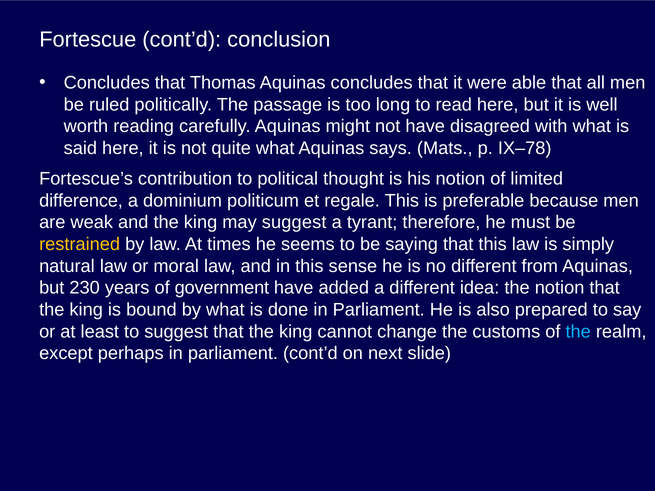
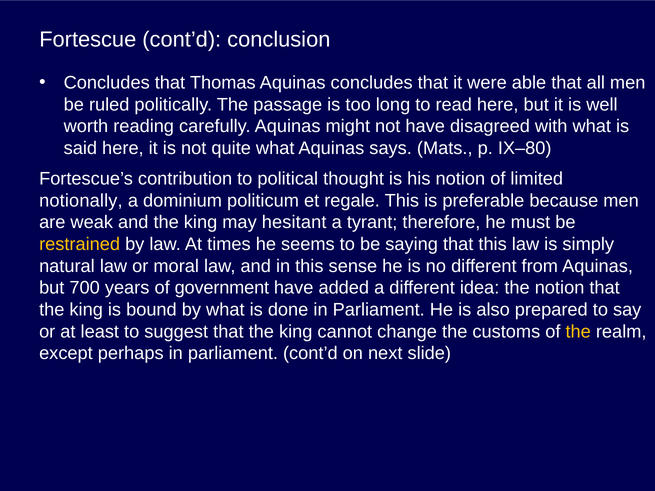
IX–78: IX–78 -> IX–80 (525, 148)
difference: difference -> notionally (81, 201)
may suggest: suggest -> hesitant (294, 223)
230: 230 -> 700 (85, 288)
the colour: light blue -> yellow (578, 332)
